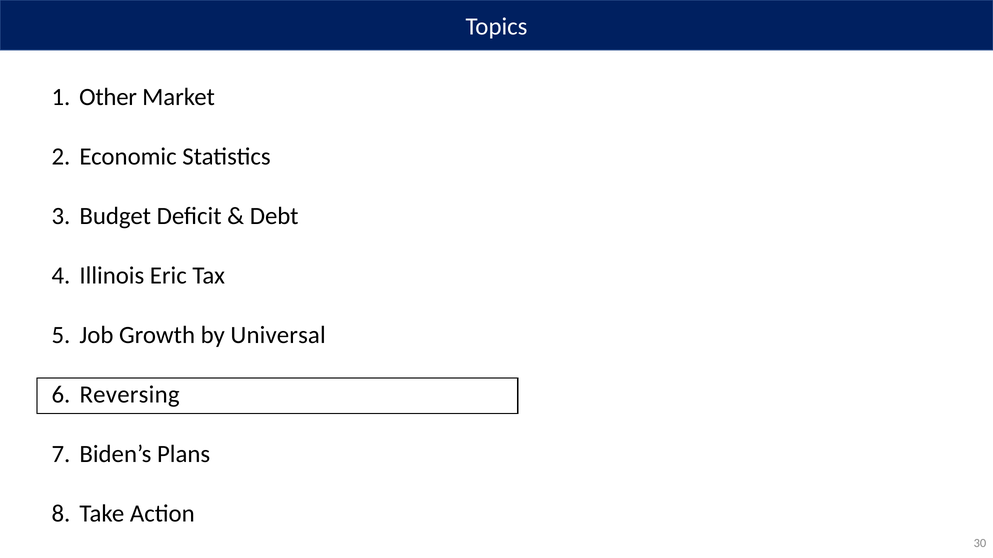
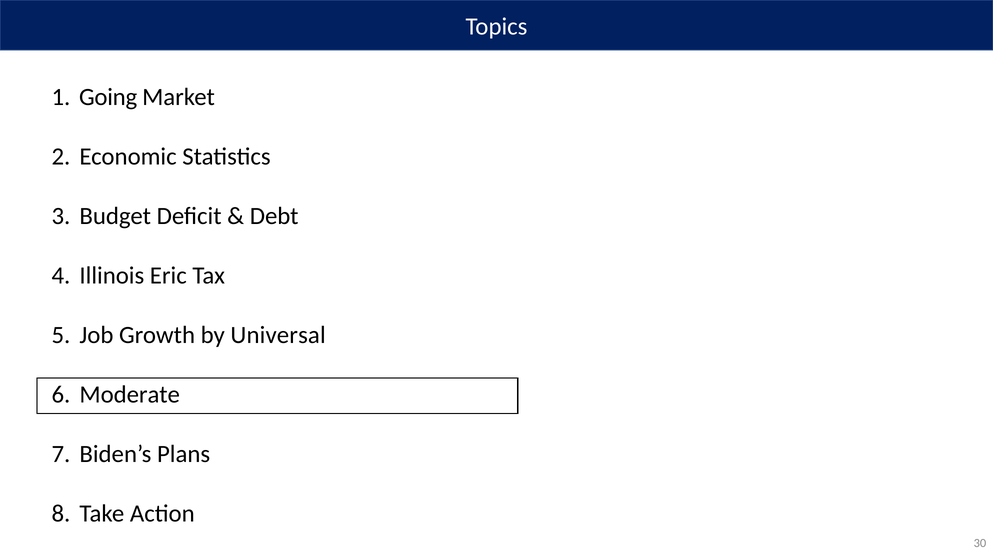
Other: Other -> Going (108, 97)
Reversing: Reversing -> Moderate (130, 395)
